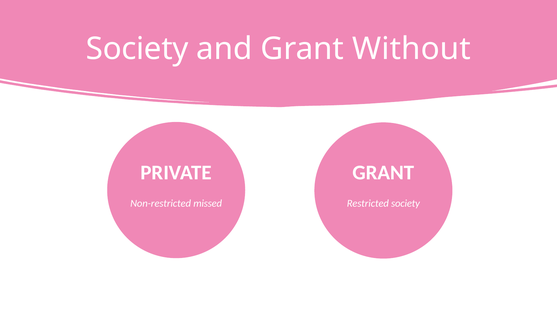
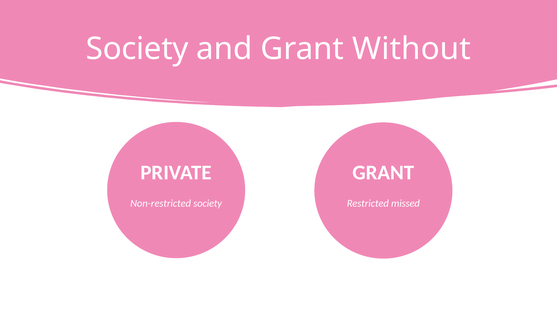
Non-restricted missed: missed -> society (208, 204)
Restricted society: society -> missed (406, 204)
